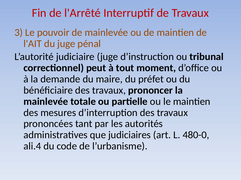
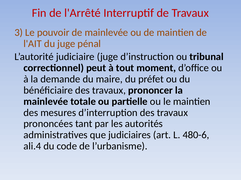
480-0: 480-0 -> 480-6 (196, 136)
